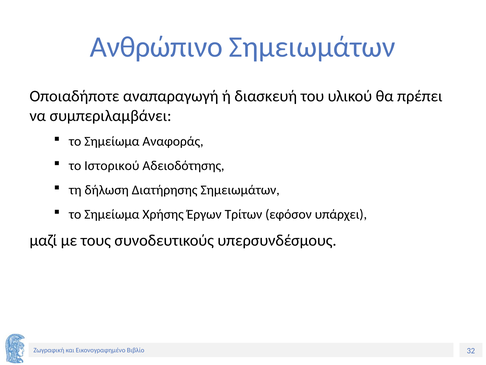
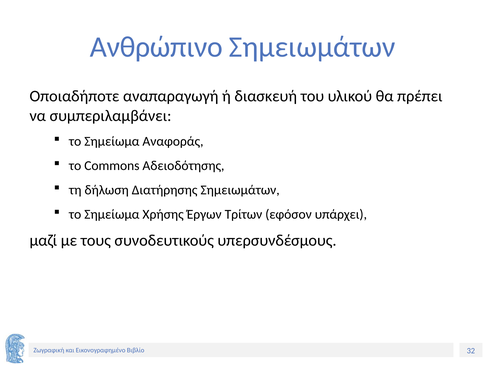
Ιστορικού: Ιστορικού -> Commons (112, 166)
